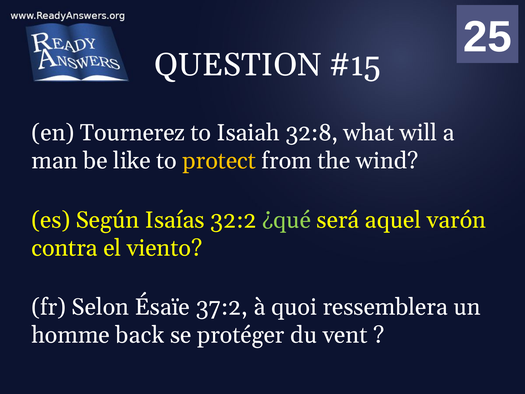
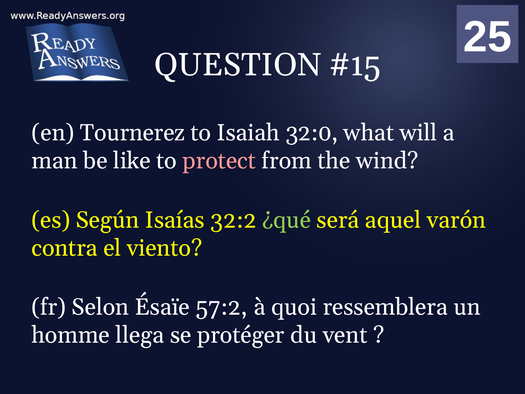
32:8: 32:8 -> 32:0 (312, 133)
protect colour: yellow -> pink (219, 161)
37:2: 37:2 -> 57:2 (222, 307)
back: back -> llega (140, 335)
